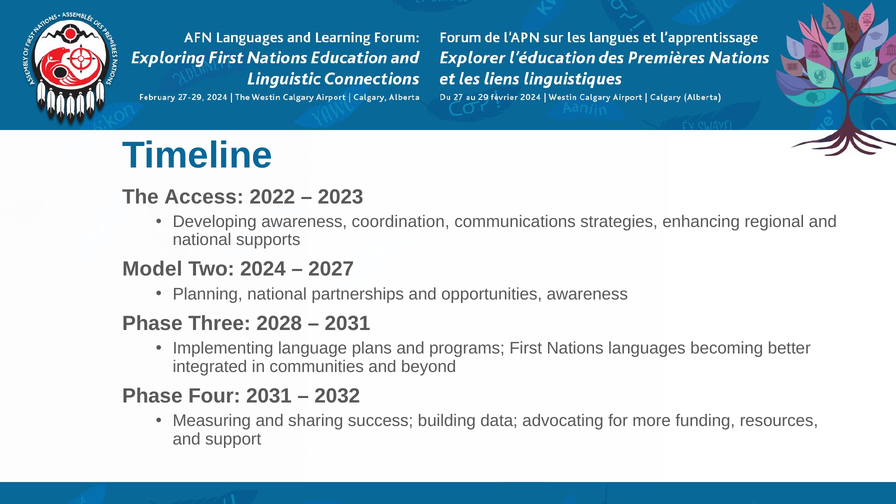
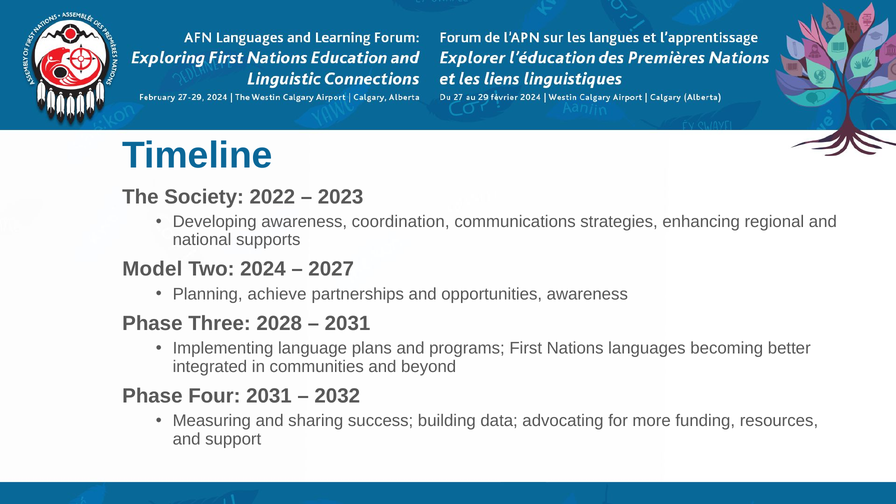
Access: Access -> Society (204, 197)
Planning national: national -> achieve (277, 294)
